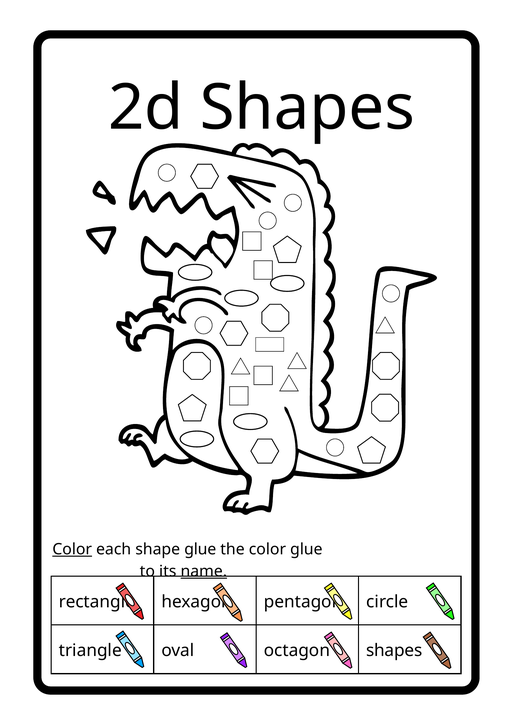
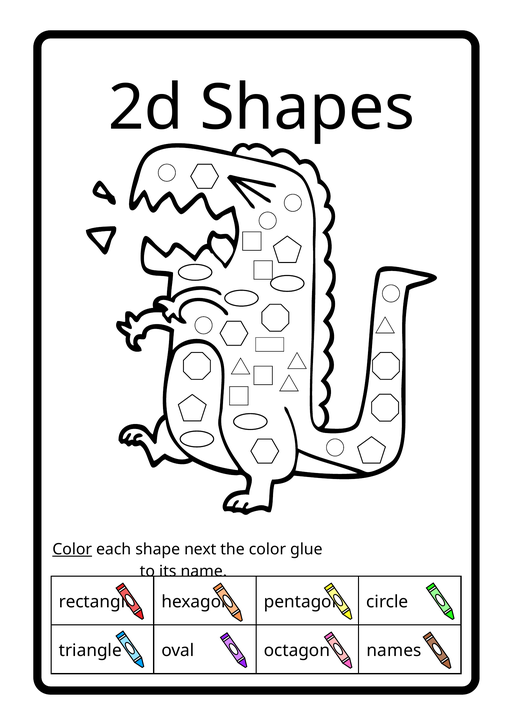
shape glue: glue -> next (200, 549)
name underline: present -> none (204, 571)
shapes: shapes -> names (394, 650)
